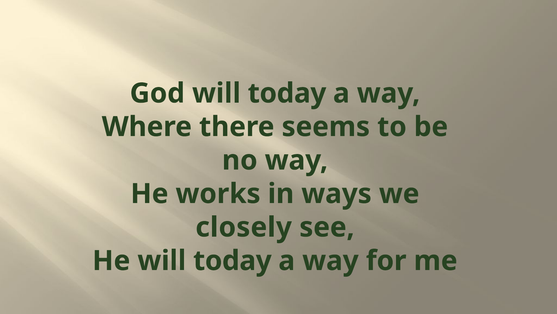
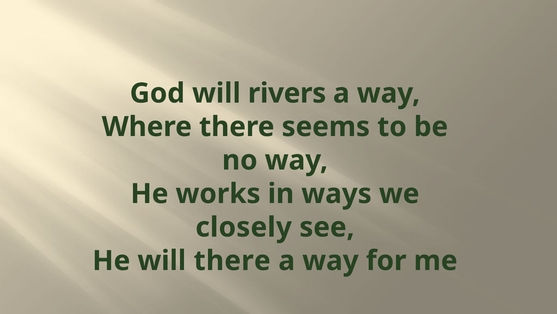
God will today: today -> rivers (287, 93)
He will today: today -> there (232, 260)
